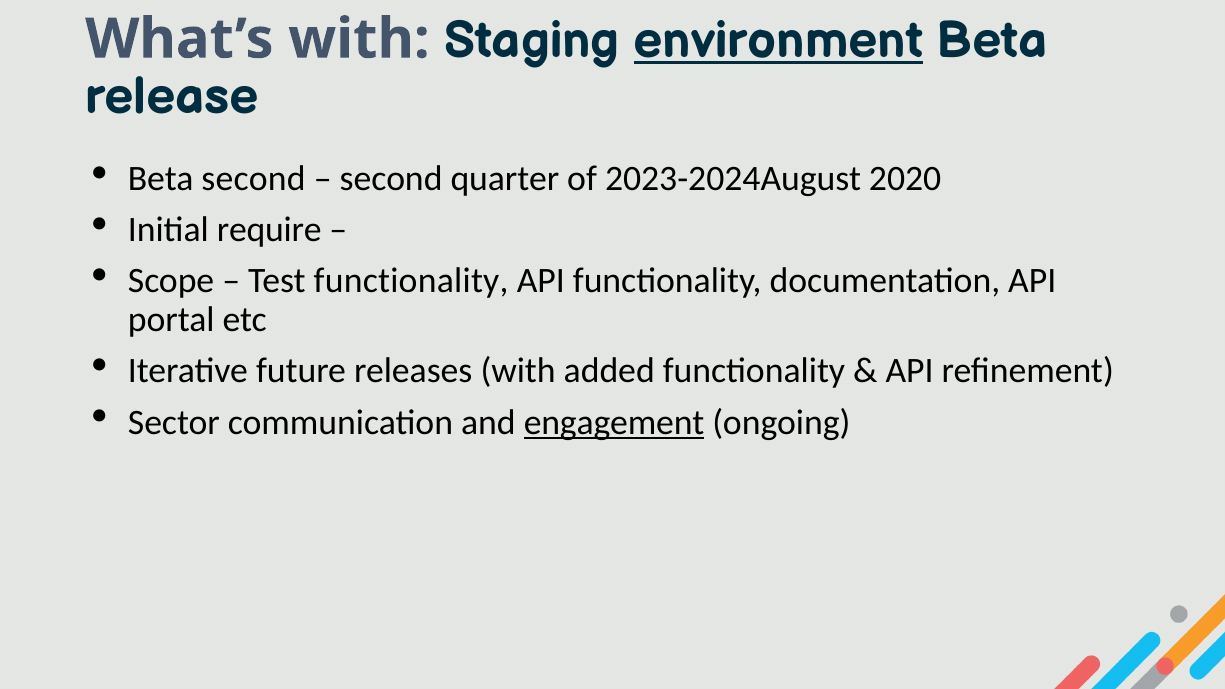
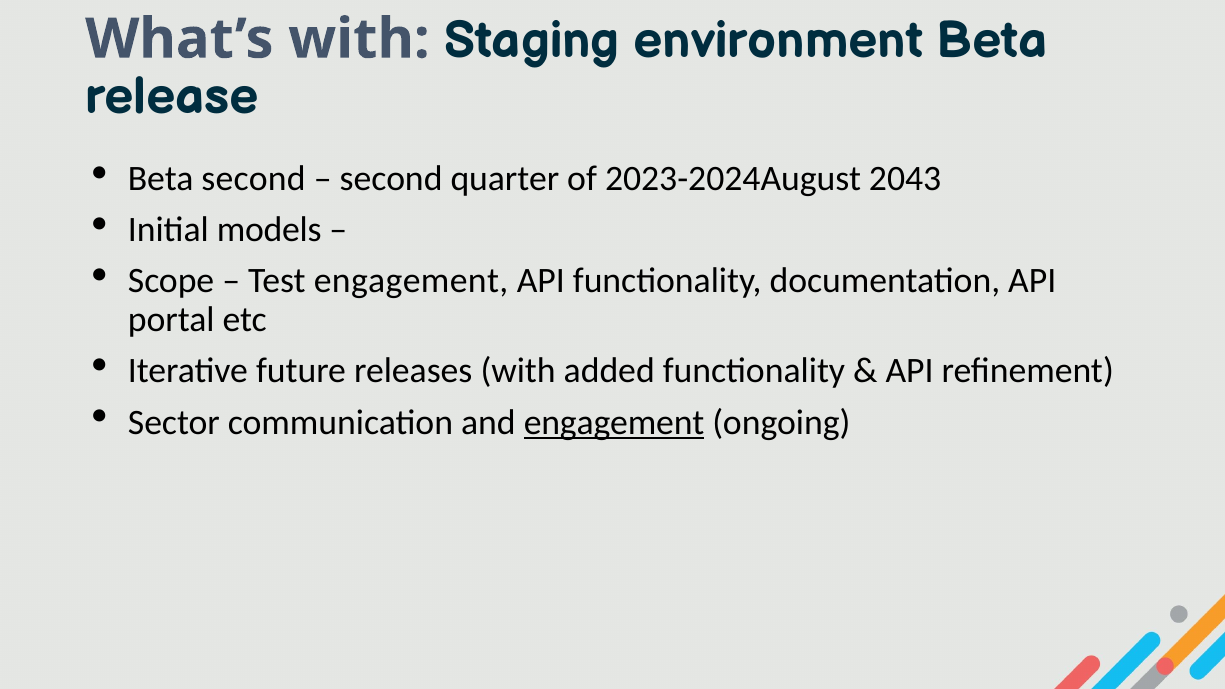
environment underline: present -> none (778, 41)
2020: 2020 -> 2043 (905, 179)
require: require -> models (269, 230)
Test functionality: functionality -> engagement (411, 281)
